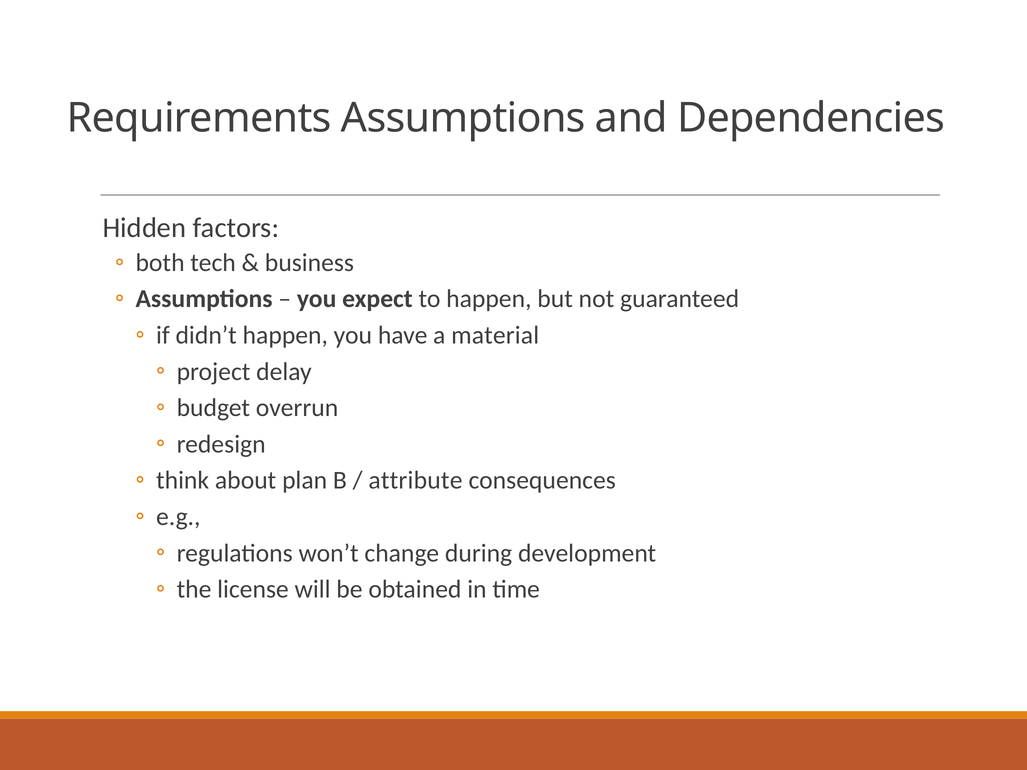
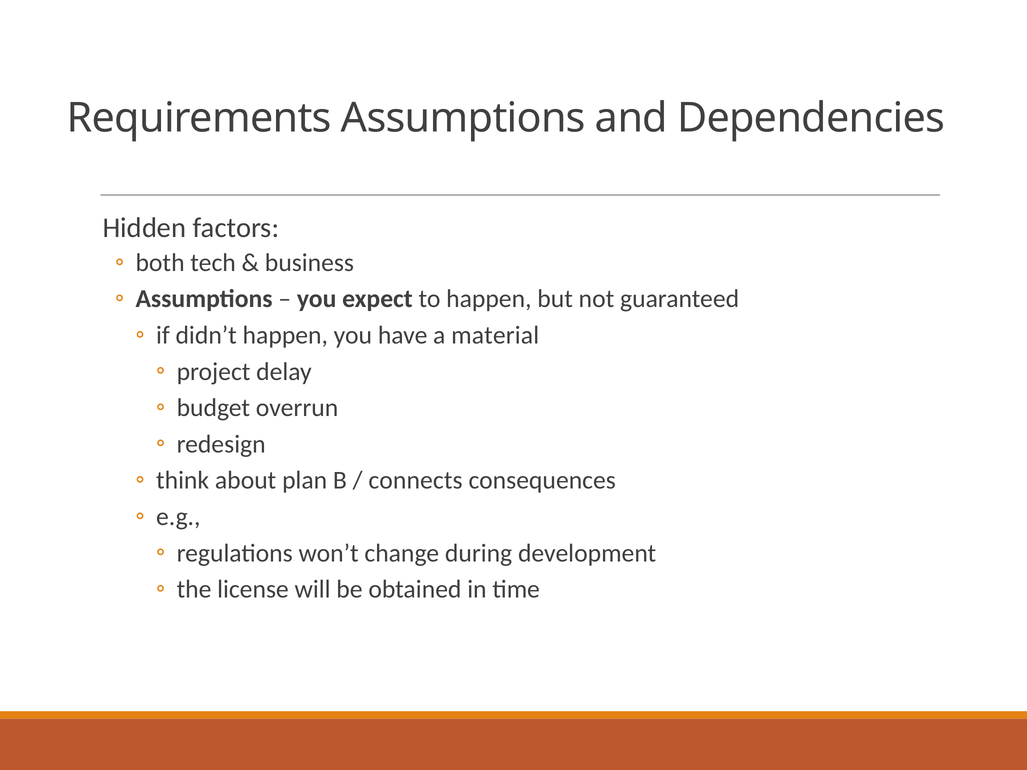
attribute: attribute -> connects (416, 481)
